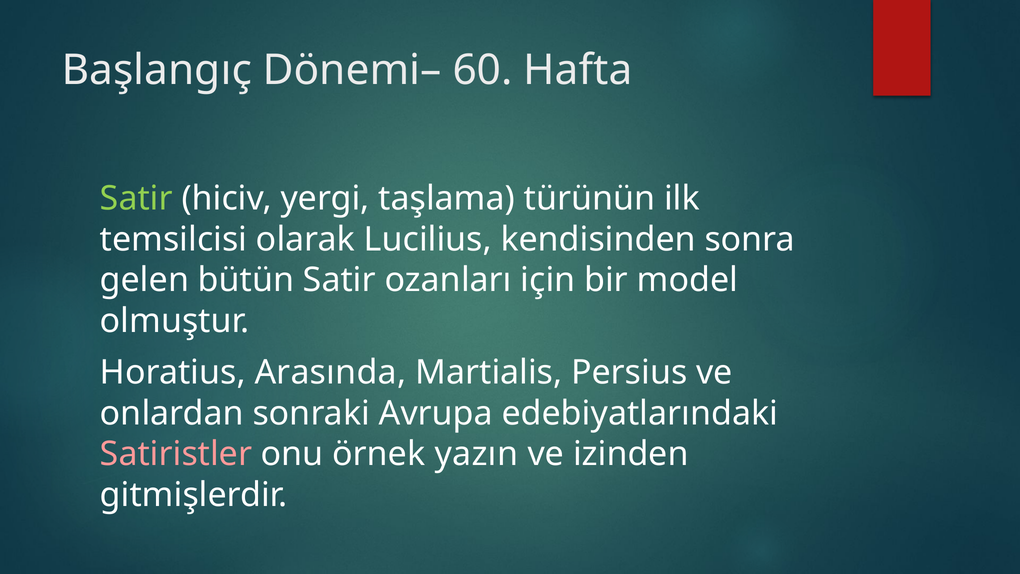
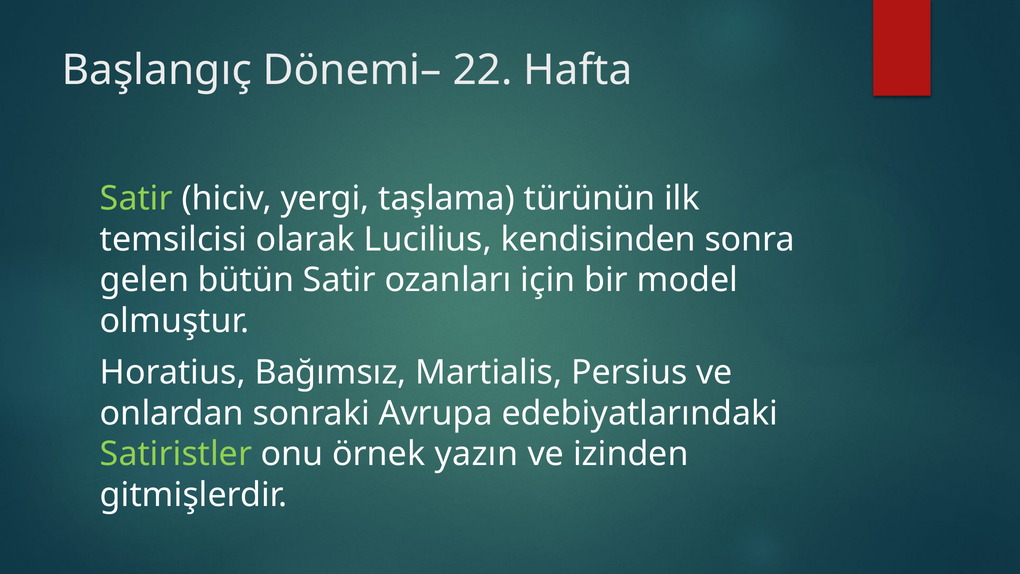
60: 60 -> 22 (482, 70)
Arasında: Arasında -> Bağımsız (331, 372)
Satiristler colour: pink -> light green (176, 454)
